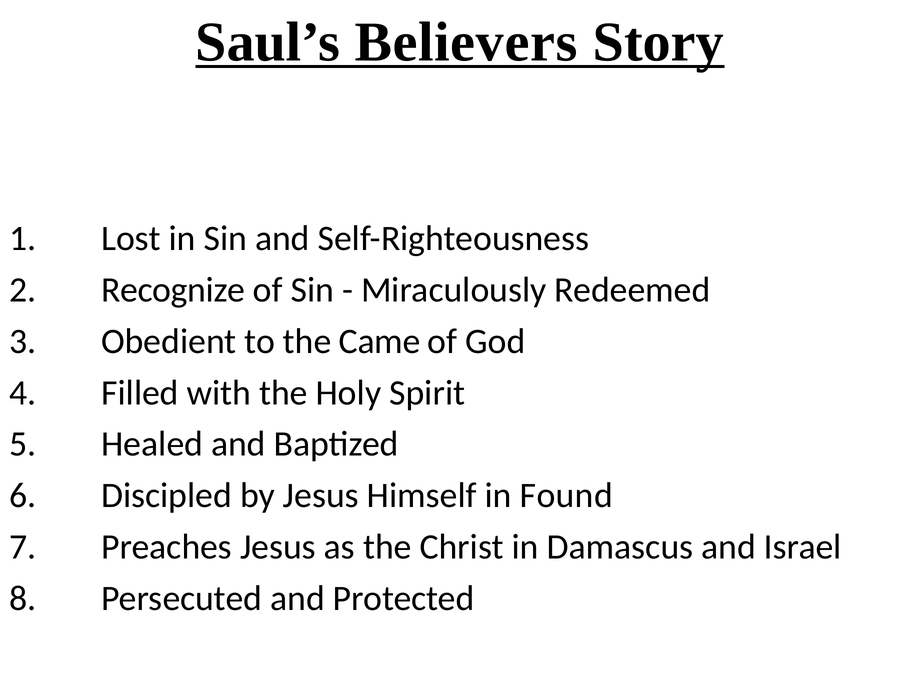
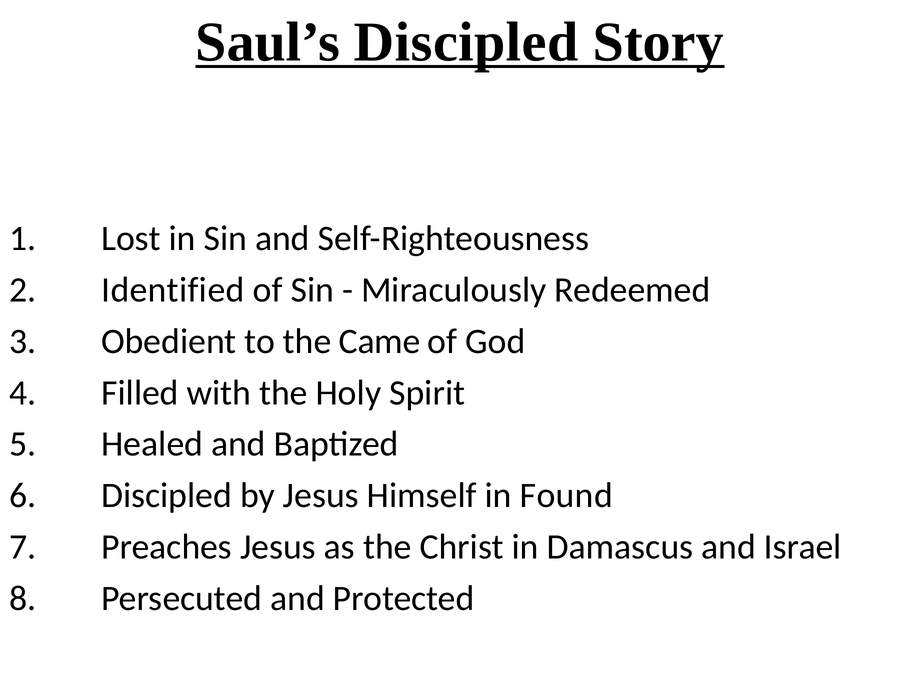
Saul’s Believers: Believers -> Discipled (466, 42)
Recognize: Recognize -> Identified (173, 290)
